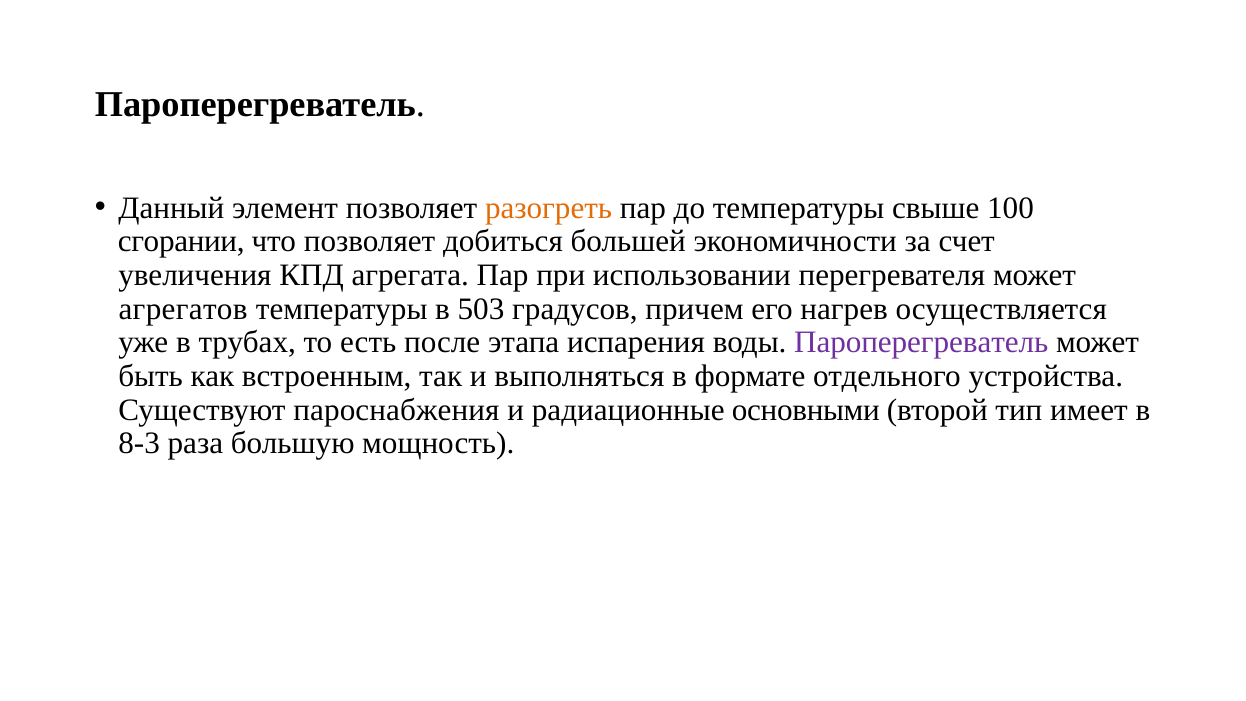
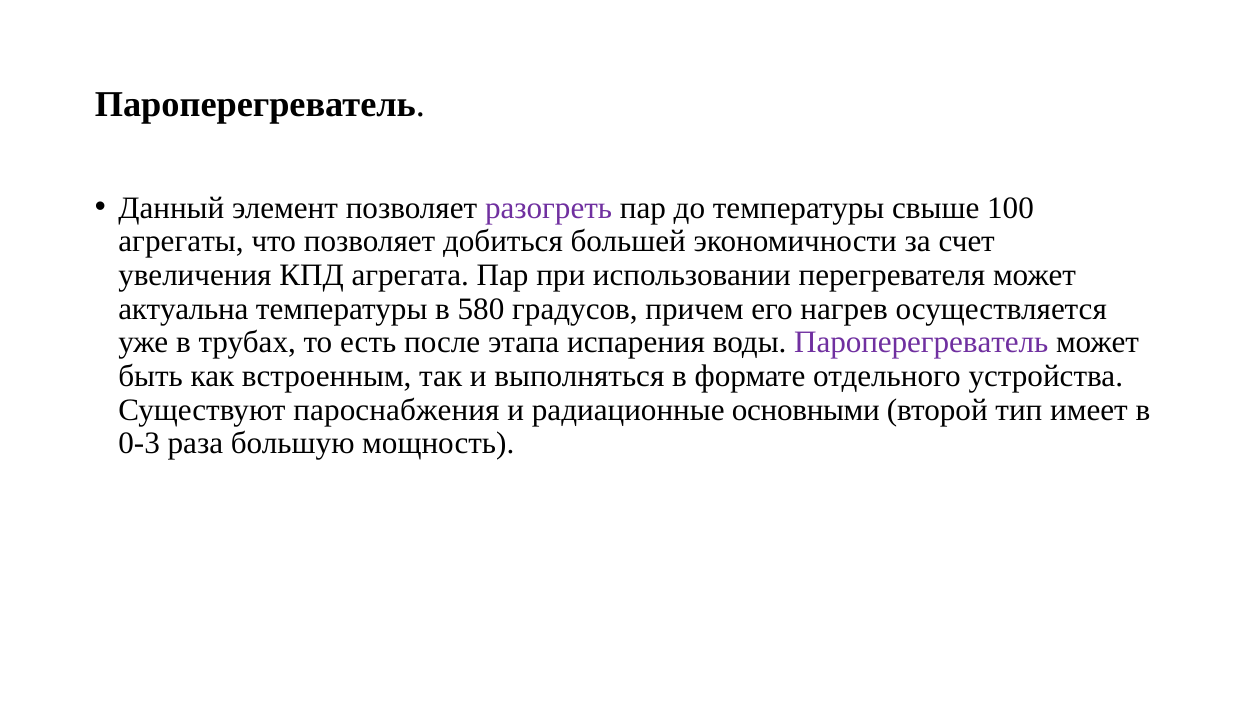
разогреть colour: orange -> purple (549, 208)
сгорании: сгорании -> агрегаты (181, 242)
агрегатов: агрегатов -> актуальна (183, 309)
503: 503 -> 580 (481, 309)
8-3: 8-3 -> 0-3 (139, 443)
